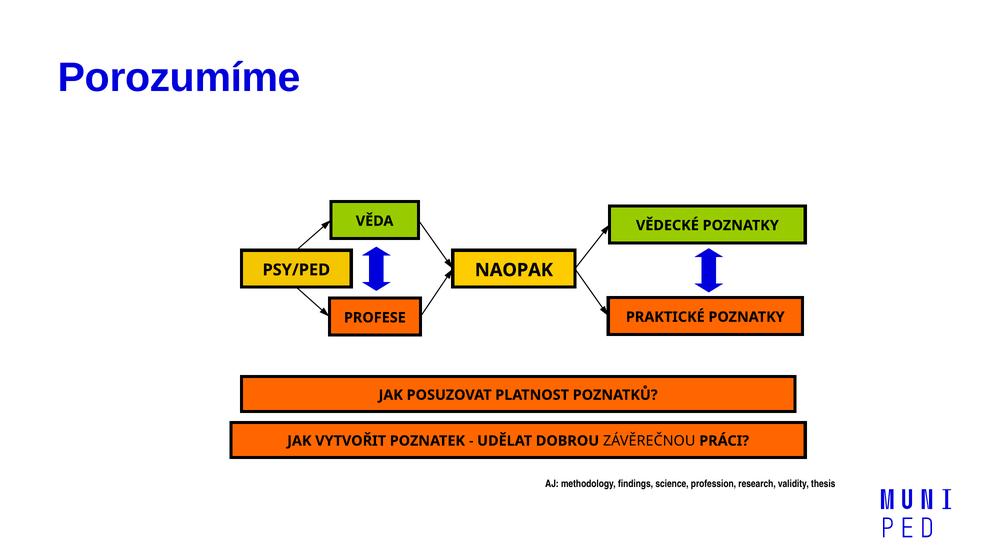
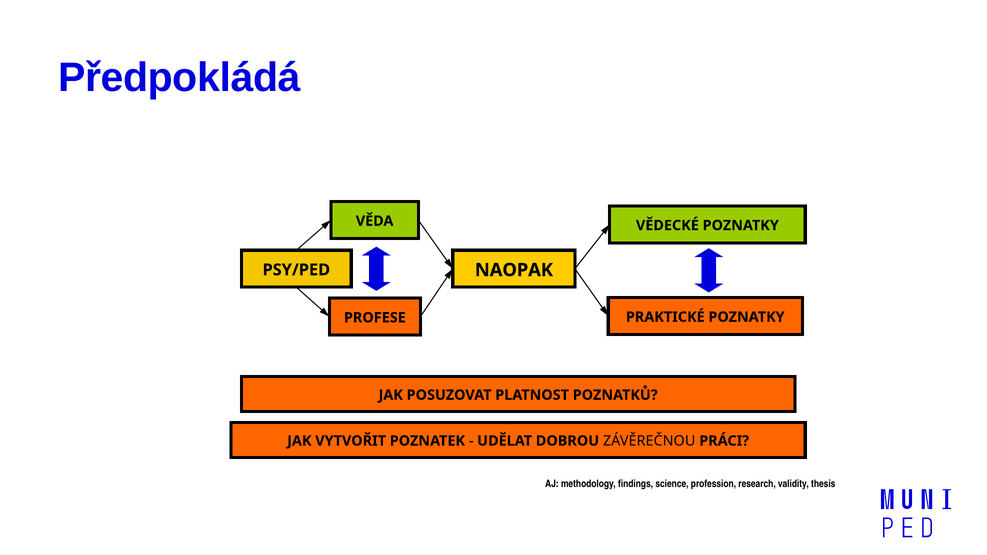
Porozumíme: Porozumíme -> Předpokládá (179, 78)
